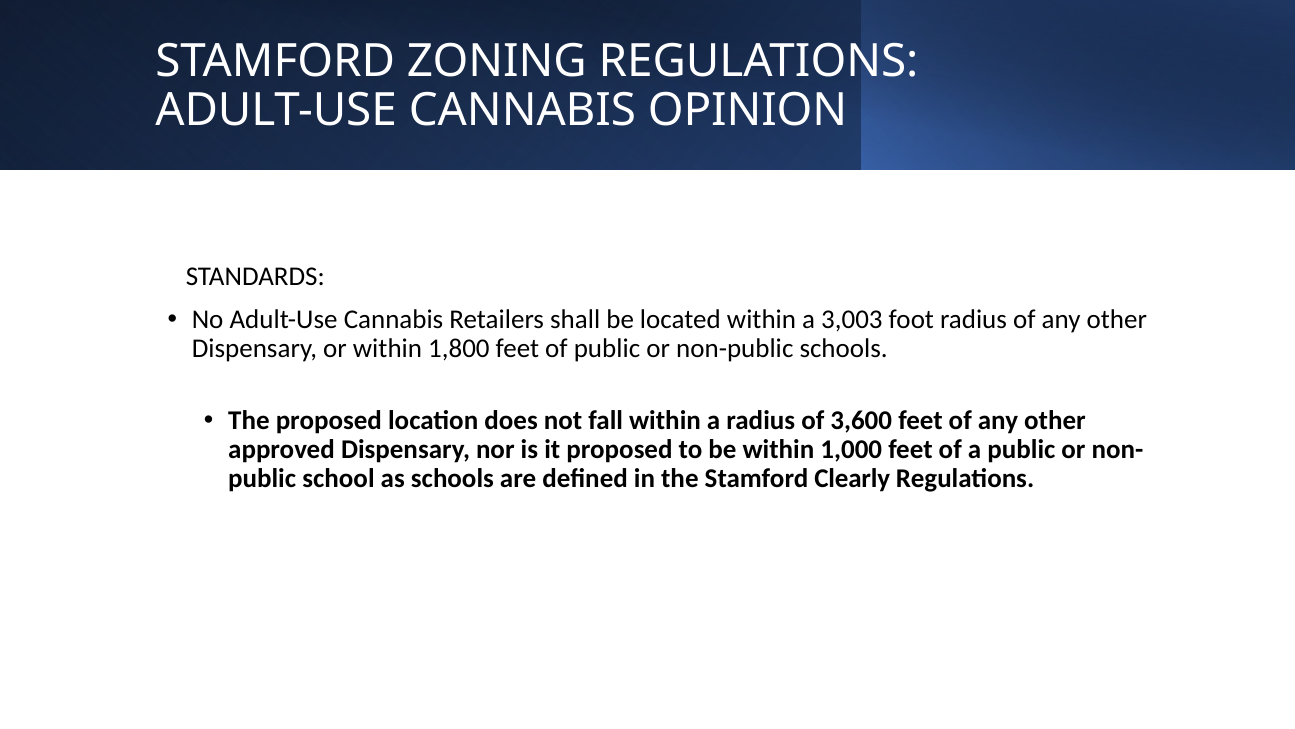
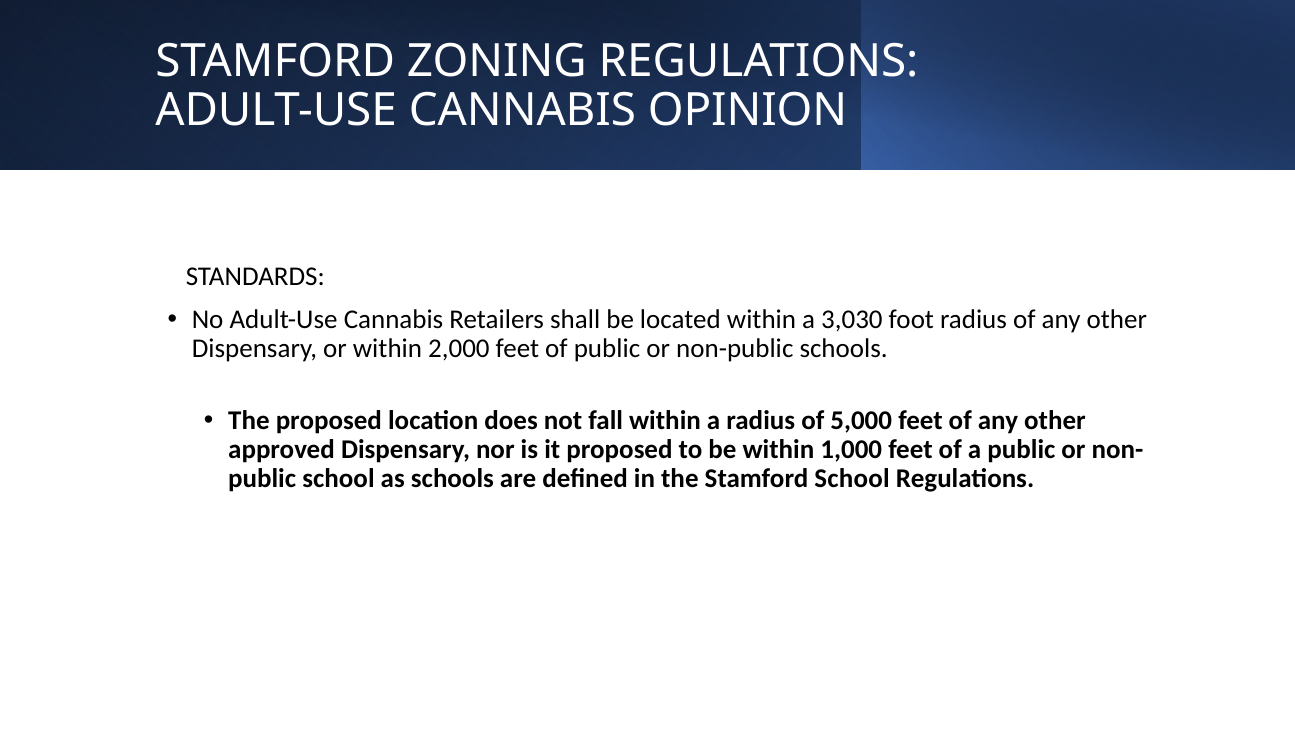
3,003: 3,003 -> 3,030 (852, 319)
1,800: 1,800 -> 2,000 (459, 348)
3,600: 3,600 -> 5,000 (861, 420)
Stamford Clearly: Clearly -> School (852, 479)
